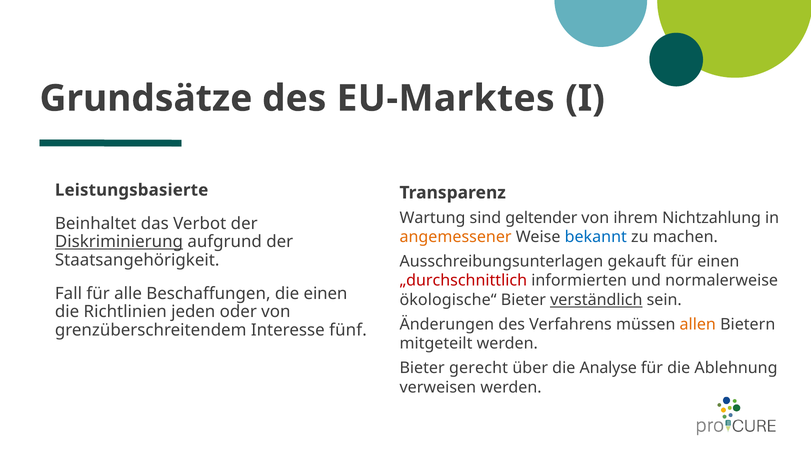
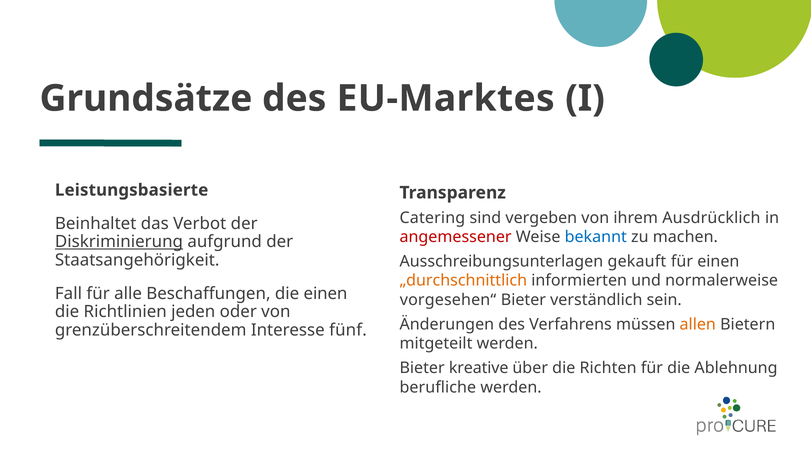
Wartung: Wartung -> Catering (432, 218)
geltender: geltender -> vergeben (541, 218)
Nichtzahlung: Nichtzahlung -> Ausdrücklich (711, 218)
angemessener colour: orange -> red (456, 237)
„durchschnittlich colour: red -> orange (463, 281)
ökologische“: ökologische“ -> vorgesehen“ (448, 300)
verständlich underline: present -> none (596, 300)
gerecht: gerecht -> kreative (479, 368)
Analyse: Analyse -> Richten (608, 368)
verweisen: verweisen -> berufliche (438, 387)
